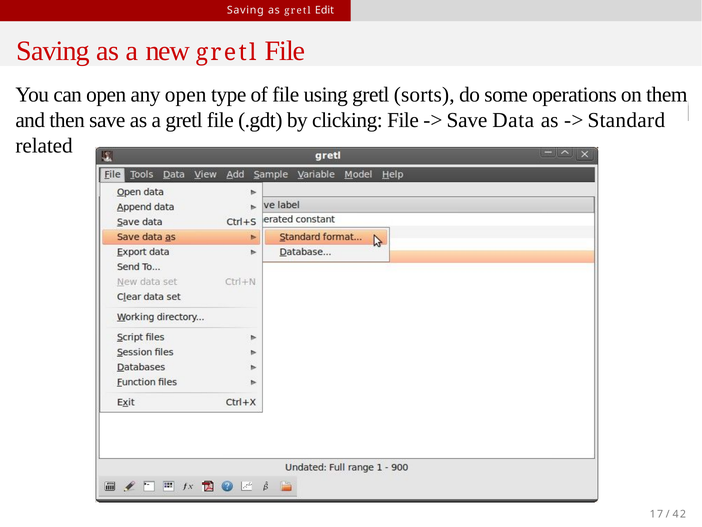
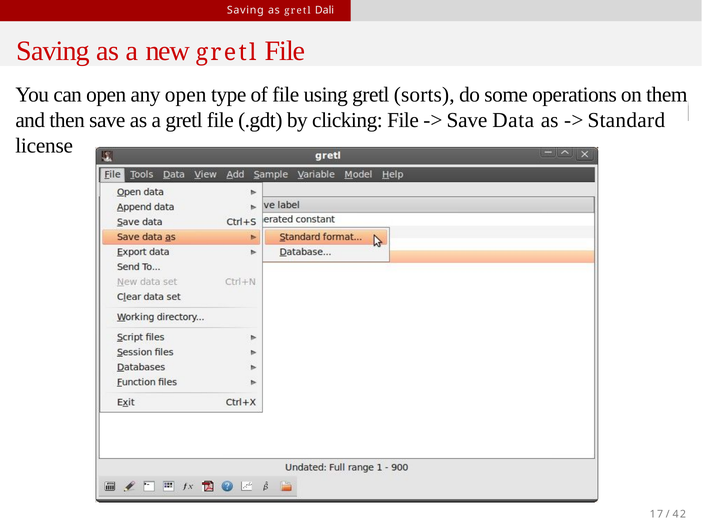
Edit: Edit -> Dali (325, 10)
related: related -> license (44, 146)
